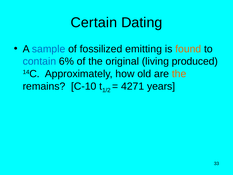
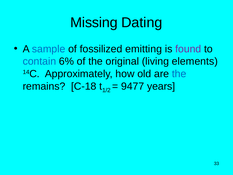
Certain: Certain -> Missing (94, 23)
found colour: orange -> purple (188, 49)
produced: produced -> elements (195, 61)
the colour: orange -> blue (179, 74)
C-10: C-10 -> C-18 (84, 86)
4271: 4271 -> 9477 (133, 86)
